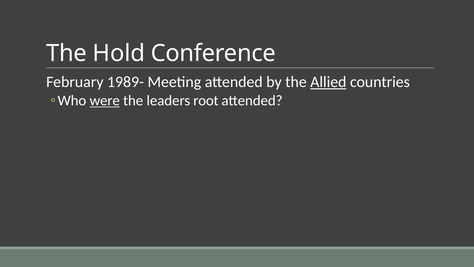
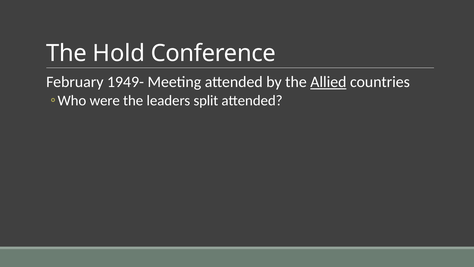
1989-: 1989- -> 1949- (125, 82)
were underline: present -> none (105, 101)
root: root -> split (206, 101)
